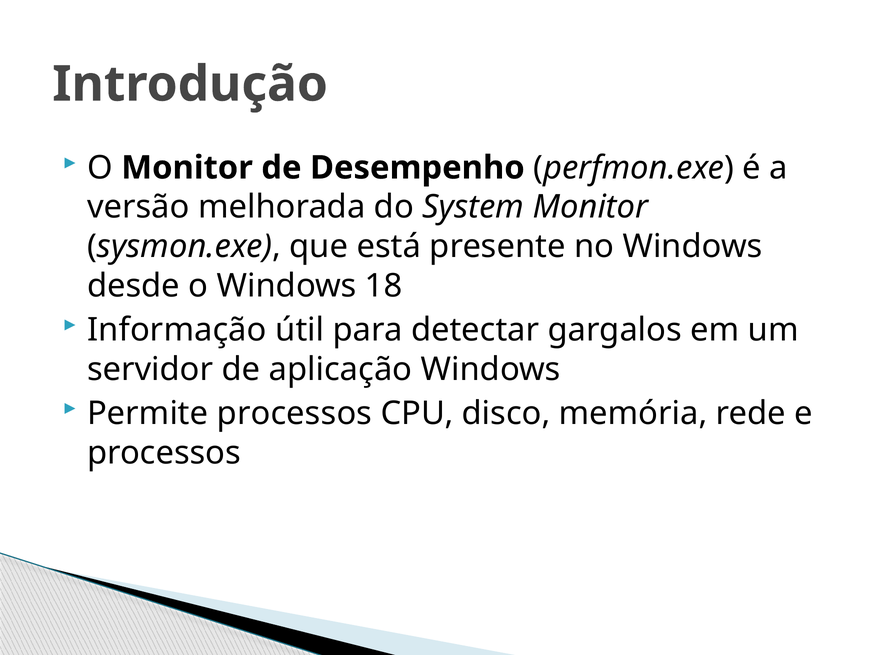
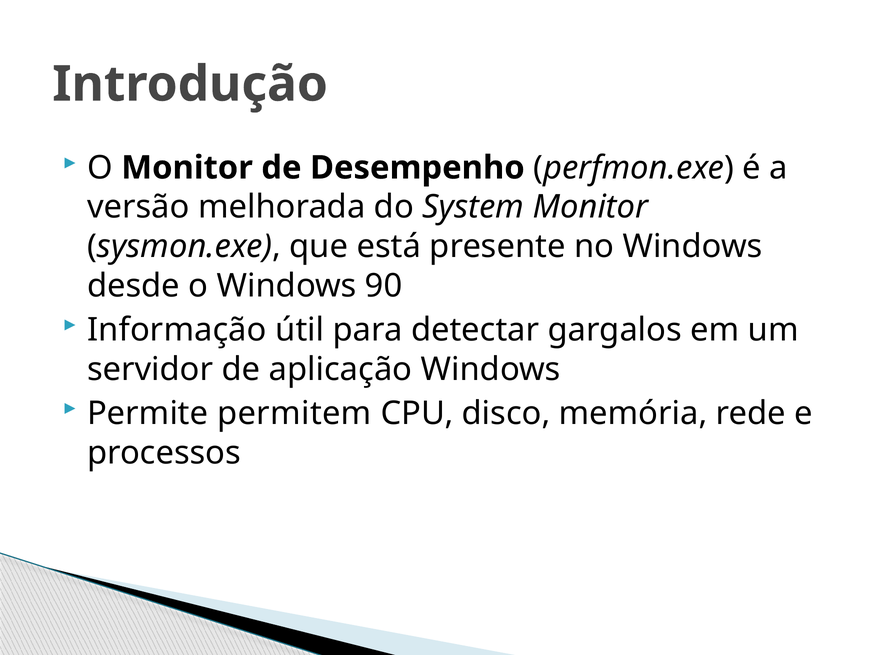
18: 18 -> 90 (384, 286)
Permite processos: processos -> permitem (294, 413)
